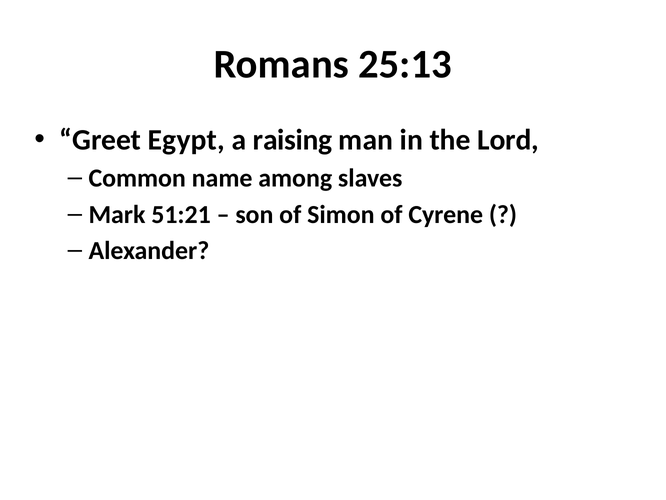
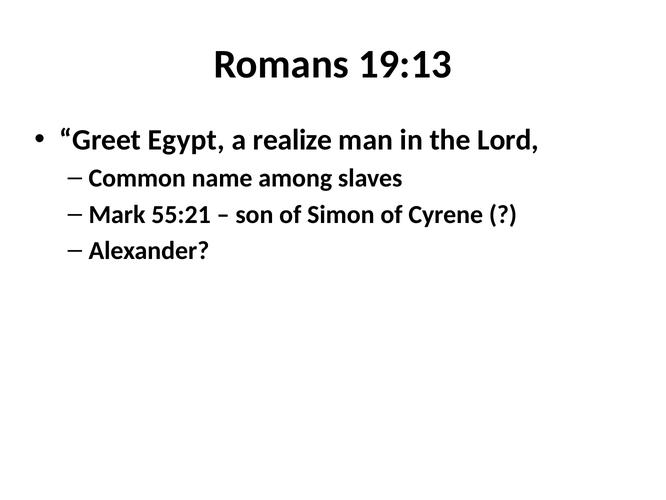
25:13: 25:13 -> 19:13 (405, 64)
raising: raising -> realize (293, 140)
51:21: 51:21 -> 55:21 (181, 214)
